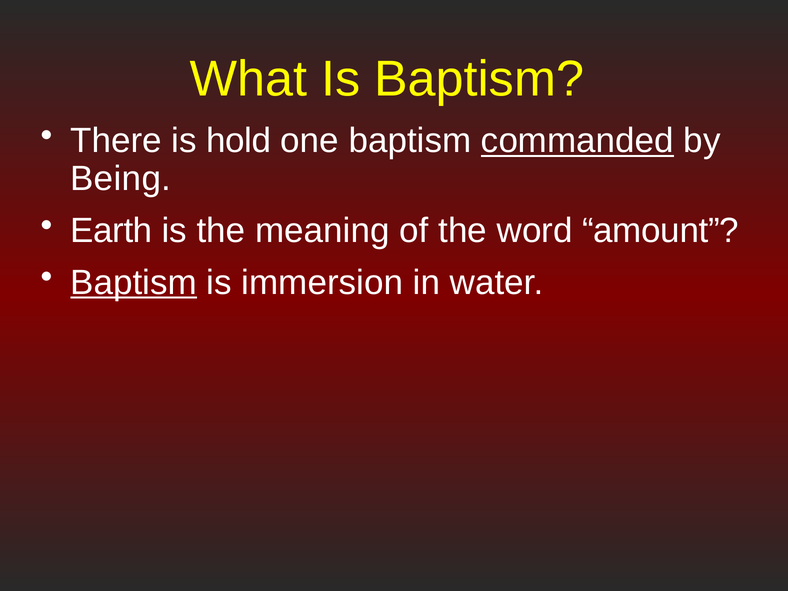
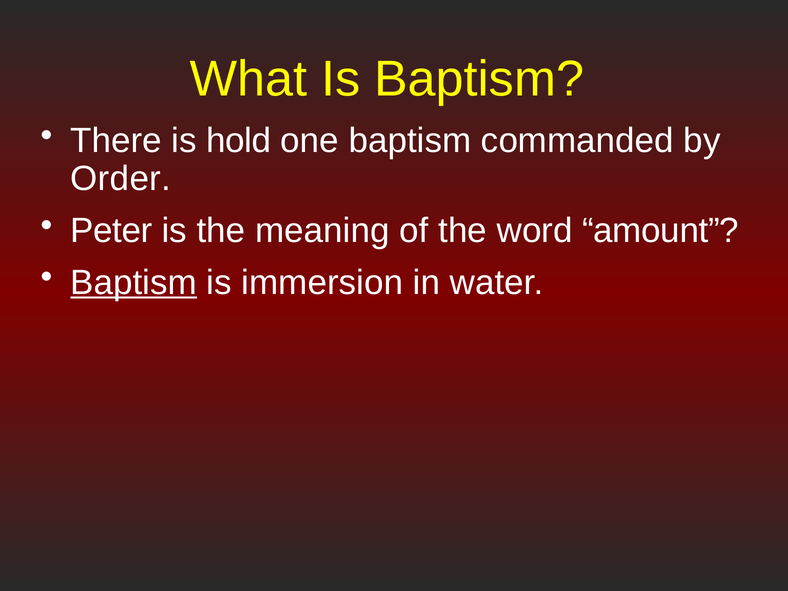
commanded underline: present -> none (577, 141)
Being: Being -> Order (121, 179)
Earth: Earth -> Peter (111, 231)
